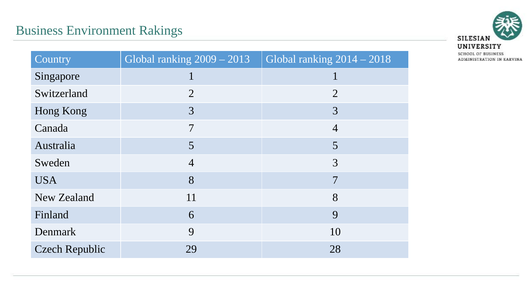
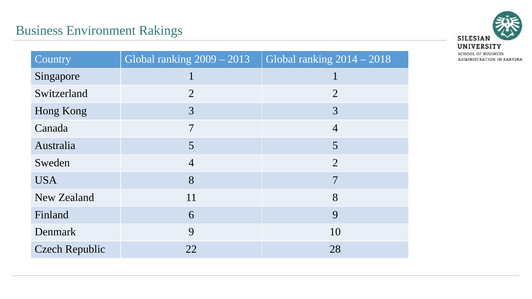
4 3: 3 -> 2 (335, 163)
29: 29 -> 22 (191, 249)
